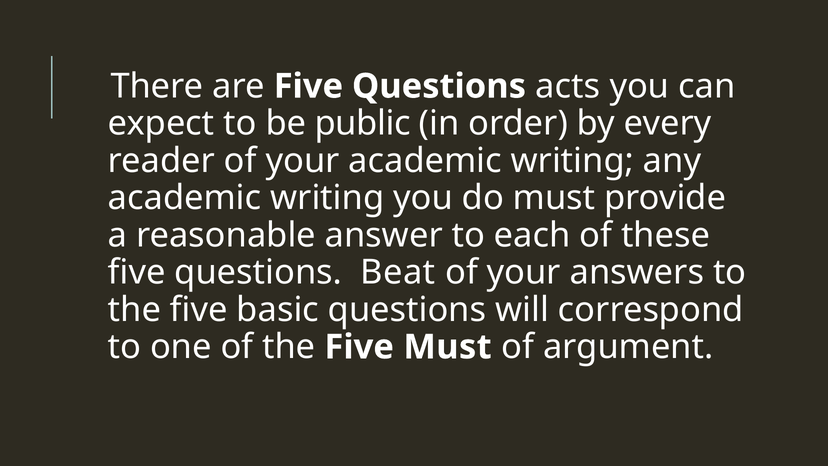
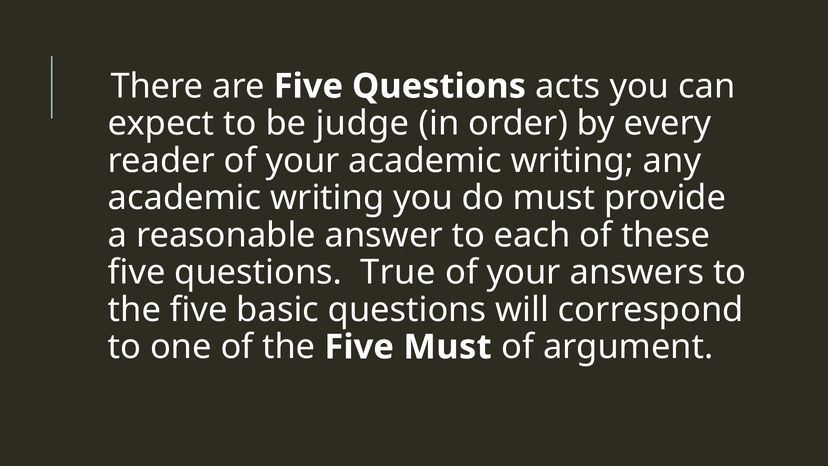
public: public -> judge (362, 123)
Beat: Beat -> True (398, 272)
